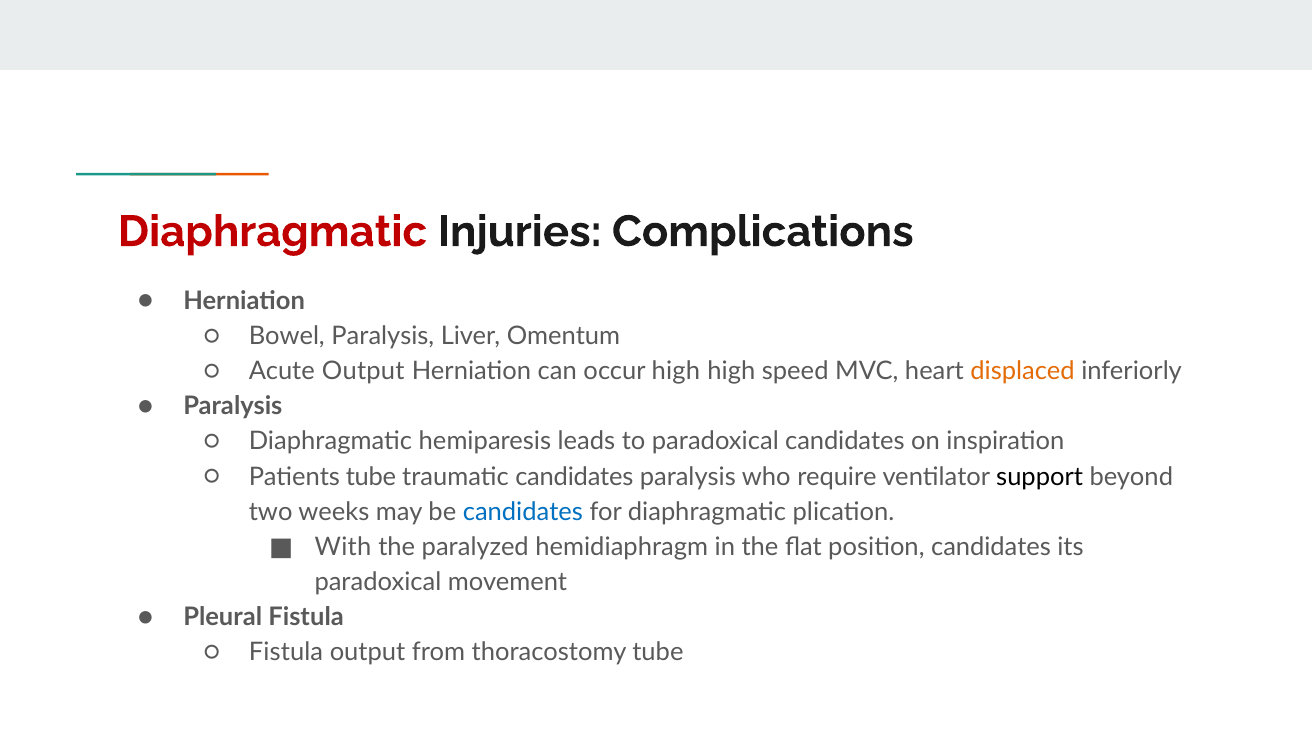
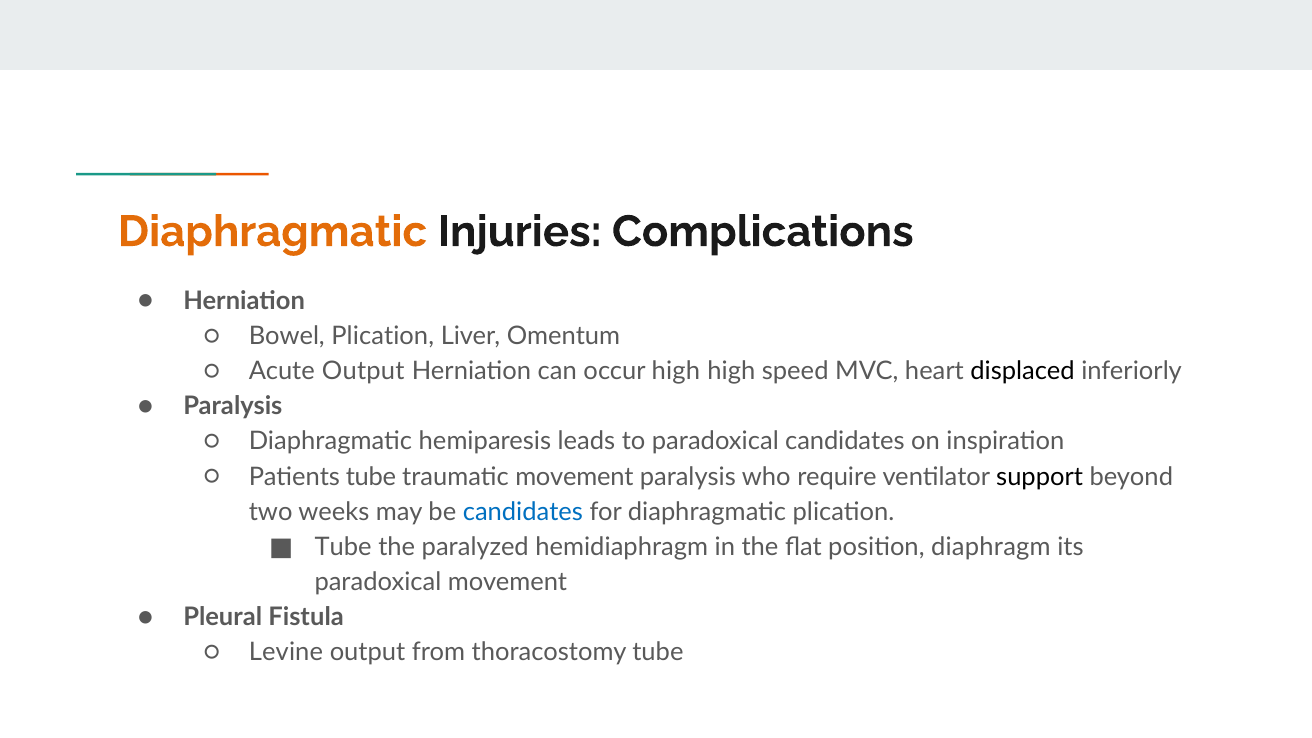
Diaphragmatic colour: red -> orange (272, 232)
Bowel Paralysis: Paralysis -> Plication (383, 336)
displaced colour: orange -> black (1023, 371)
traumatic candidates: candidates -> movement (574, 477)
With: With -> Tube (343, 547)
position candidates: candidates -> diaphragm (991, 547)
Fistula: Fistula -> Levine (286, 653)
